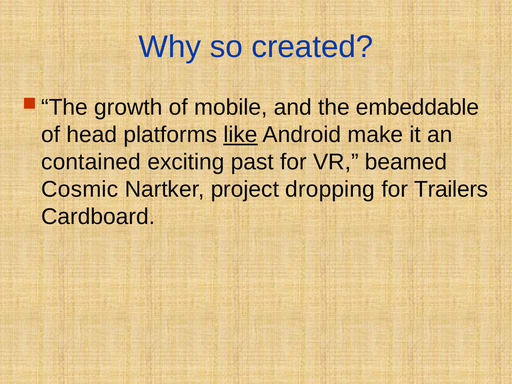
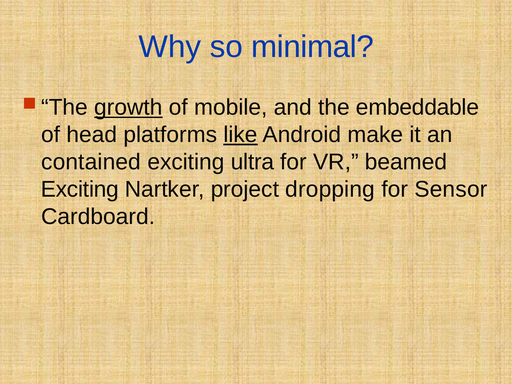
created: created -> minimal (313, 47)
growth underline: none -> present (128, 107)
past: past -> ultra (252, 162)
Cosmic: Cosmic -> Exciting (80, 189)
Trailers: Trailers -> Sensor (451, 189)
